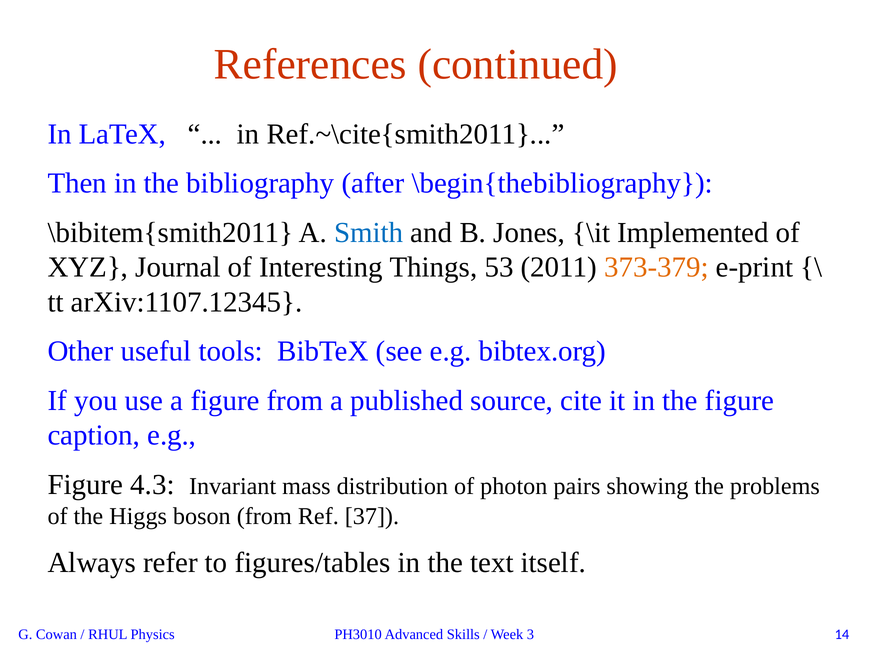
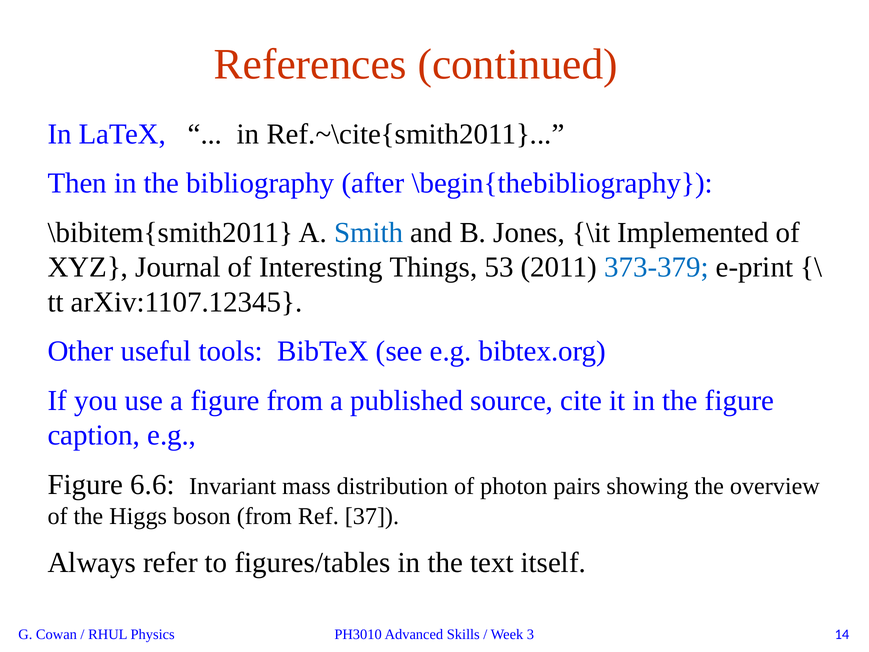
373-379 colour: orange -> blue (656, 267)
4.3: 4.3 -> 6.6 (152, 484)
problems: problems -> overview (775, 486)
